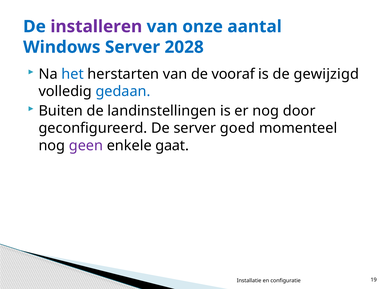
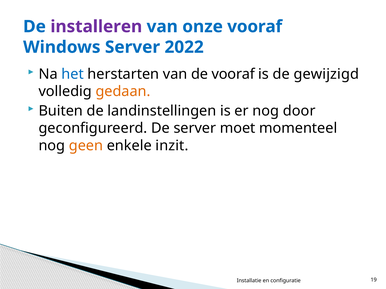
onze aantal: aantal -> vooraf (255, 27)
2028: 2028 -> 2022 (184, 47)
gedaan colour: blue -> orange (123, 92)
goed: goed -> moet (238, 128)
geen colour: purple -> orange (86, 146)
gaat: gaat -> inzit (172, 146)
